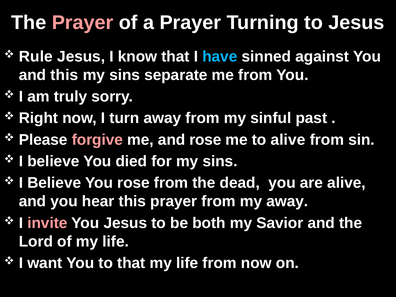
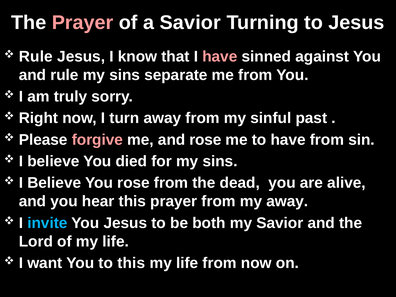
a Prayer: Prayer -> Savior (190, 23)
have colour: light blue -> pink (220, 57)
and this: this -> rule (64, 75)
to alive: alive -> have (288, 140)
invite colour: pink -> light blue (47, 223)
to that: that -> this (131, 263)
